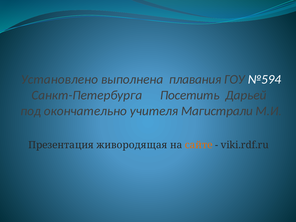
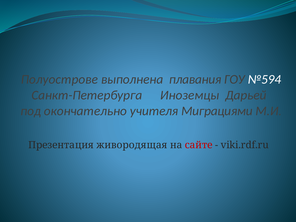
Установлено: Установлено -> Полуострове (59, 79)
Посетить: Посетить -> Иноземцы (190, 95)
Магистрали: Магистрали -> Миграциями (217, 111)
сайте colour: orange -> red (199, 145)
